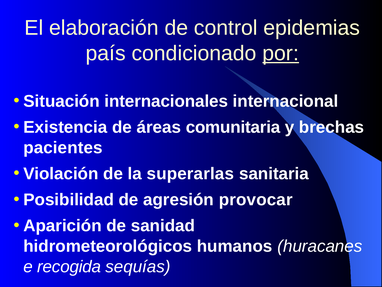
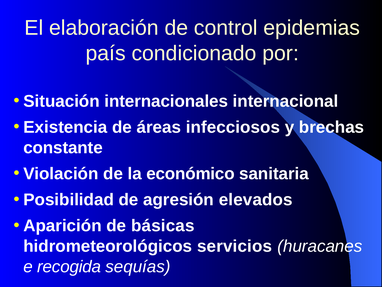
por underline: present -> none (281, 53)
comunitaria: comunitaria -> infecciosos (233, 127)
pacientes: pacientes -> constante (63, 147)
superarlas: superarlas -> económico (191, 173)
provocar: provocar -> elevados (256, 199)
sanidad: sanidad -> básicas (163, 225)
humanos: humanos -> servicios (235, 246)
